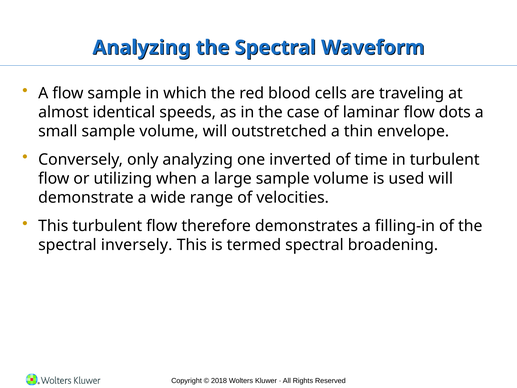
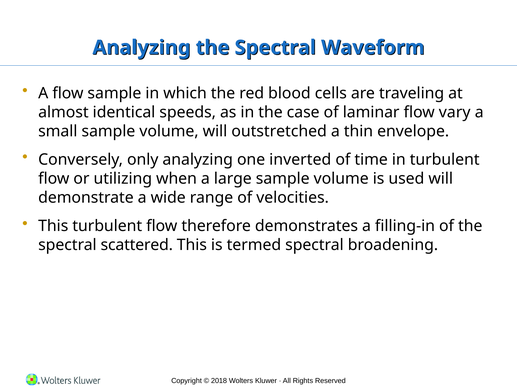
dots: dots -> vary (455, 112)
inversely: inversely -> scattered (137, 245)
